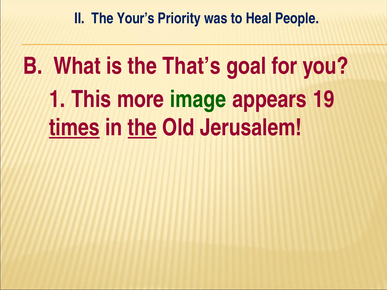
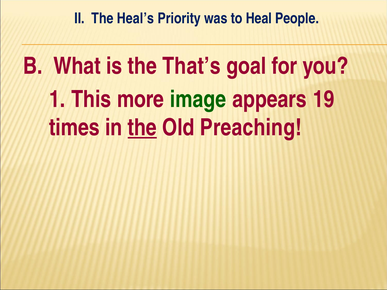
Your’s: Your’s -> Heal’s (135, 18)
times underline: present -> none (74, 128)
Jerusalem: Jerusalem -> Preaching (251, 128)
